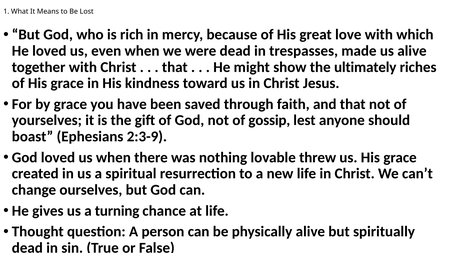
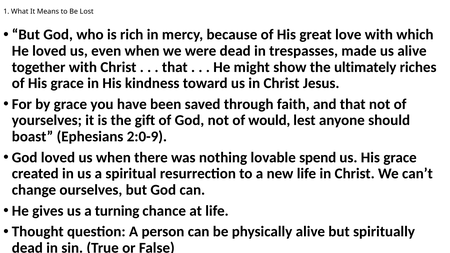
gossip: gossip -> would (269, 120)
2:3-9: 2:3-9 -> 2:0-9 (147, 137)
threw: threw -> spend (318, 158)
